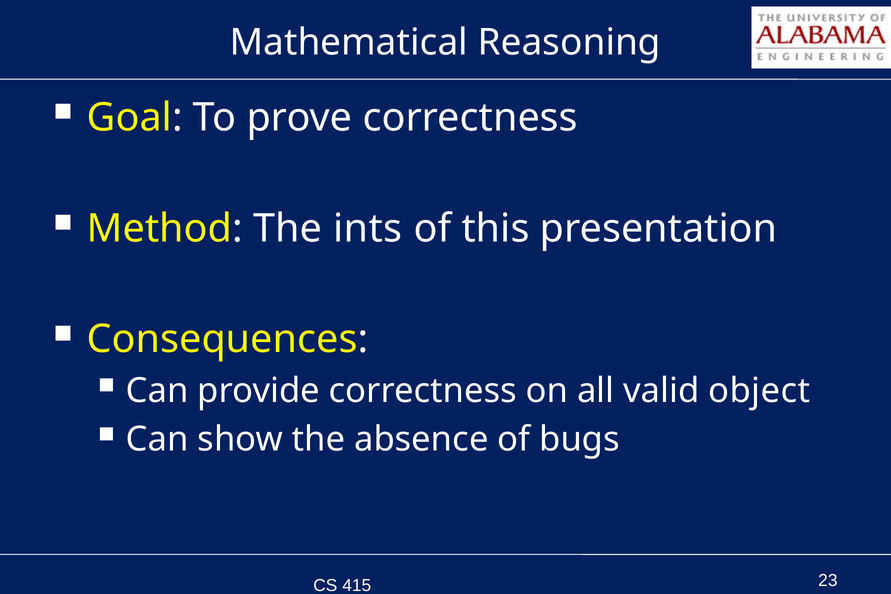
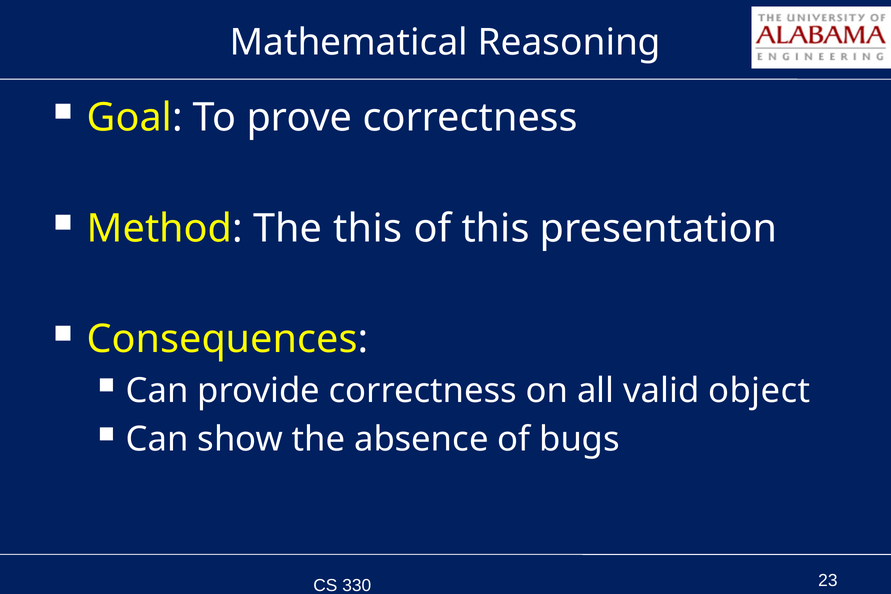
The ints: ints -> this (368, 228)
415: 415 -> 330 (357, 585)
